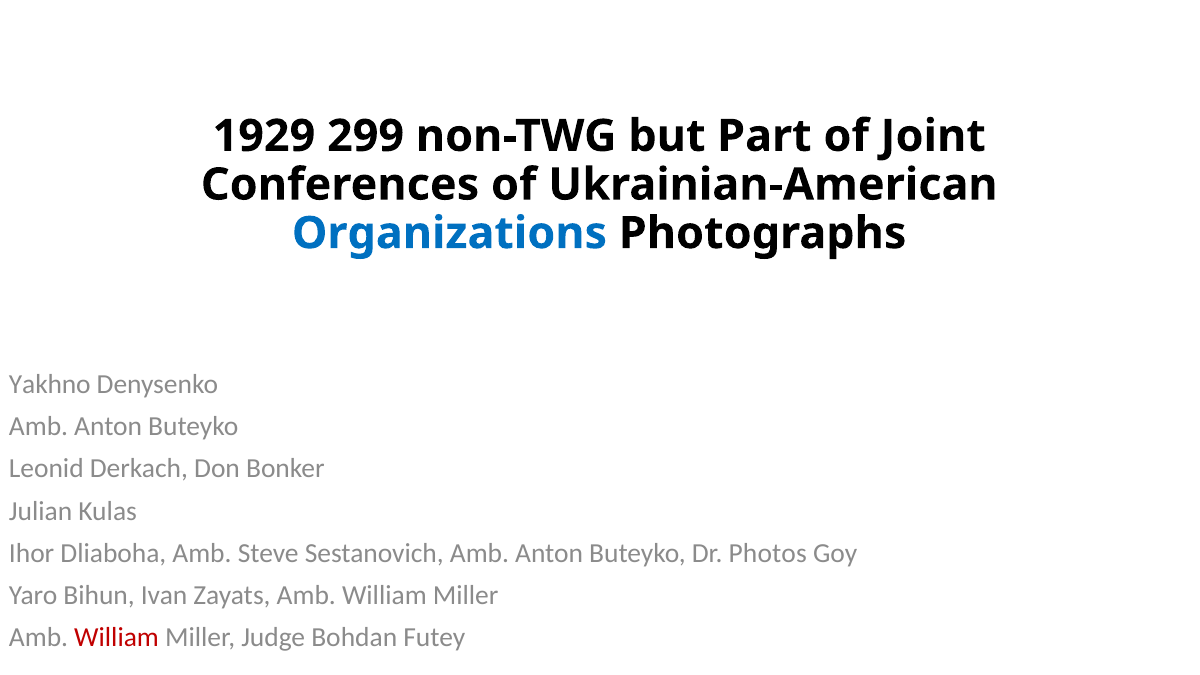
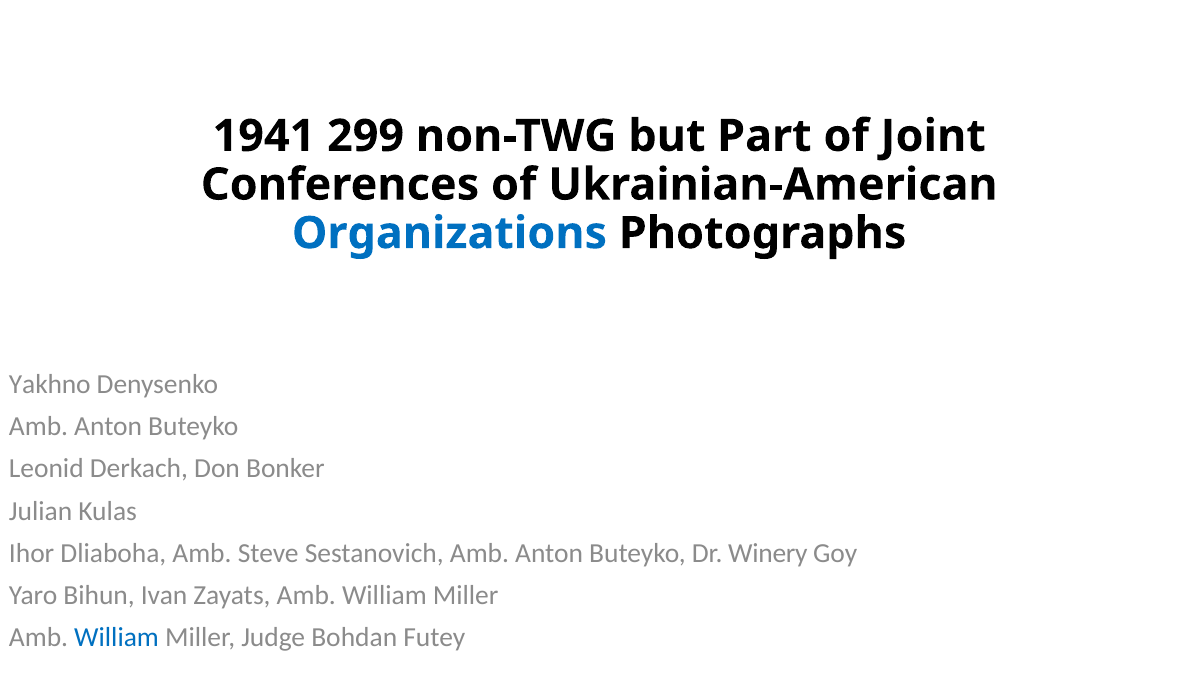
1929: 1929 -> 1941 (264, 136)
Photos: Photos -> Winery (768, 553)
William colour: red -> blue (117, 638)
